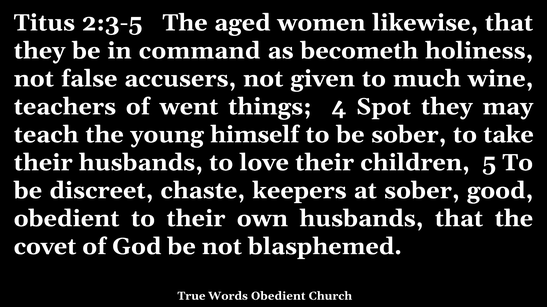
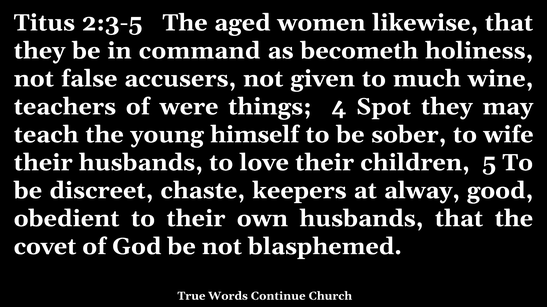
went: went -> were (189, 107)
take: take -> wife (508, 135)
at sober: sober -> alway (422, 191)
Words Obedient: Obedient -> Continue (278, 297)
